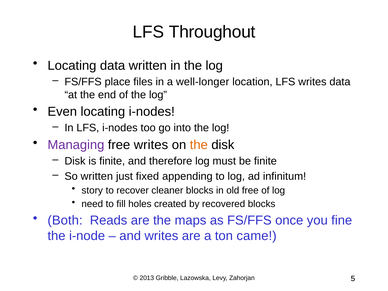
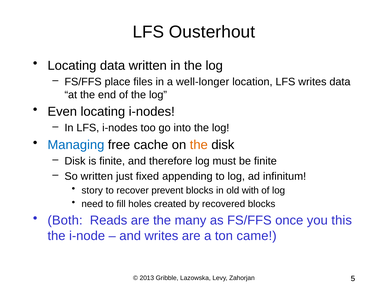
Throughout: Throughout -> Ousterhout (212, 32)
Managing colour: purple -> blue (76, 145)
free writes: writes -> cache (151, 145)
cleaner: cleaner -> prevent (167, 190)
old free: free -> with (250, 190)
maps: maps -> many (190, 220)
fine: fine -> this (342, 220)
